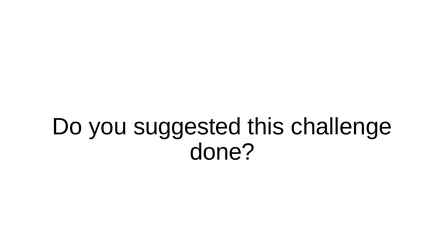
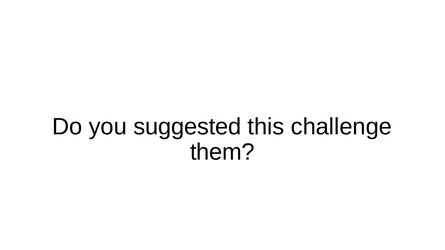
done: done -> them (222, 152)
